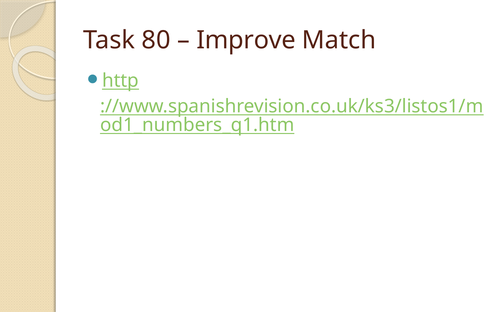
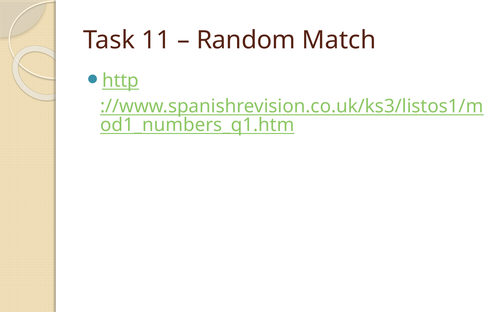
80: 80 -> 11 (156, 40)
Improve: Improve -> Random (246, 40)
